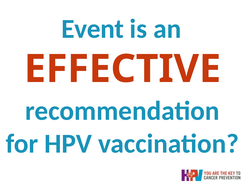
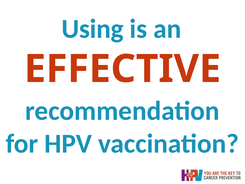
Event: Event -> Using (93, 29)
